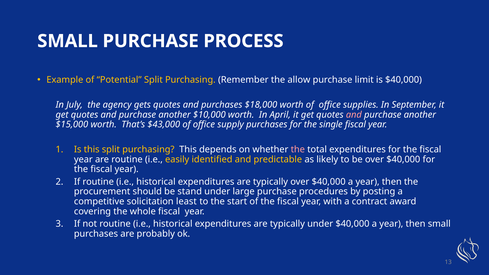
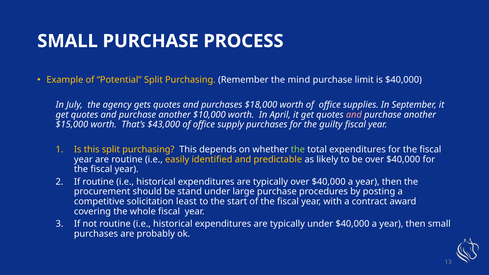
allow: allow -> mind (299, 80)
single: single -> guilty (331, 125)
the colour: pink -> light green (298, 150)
